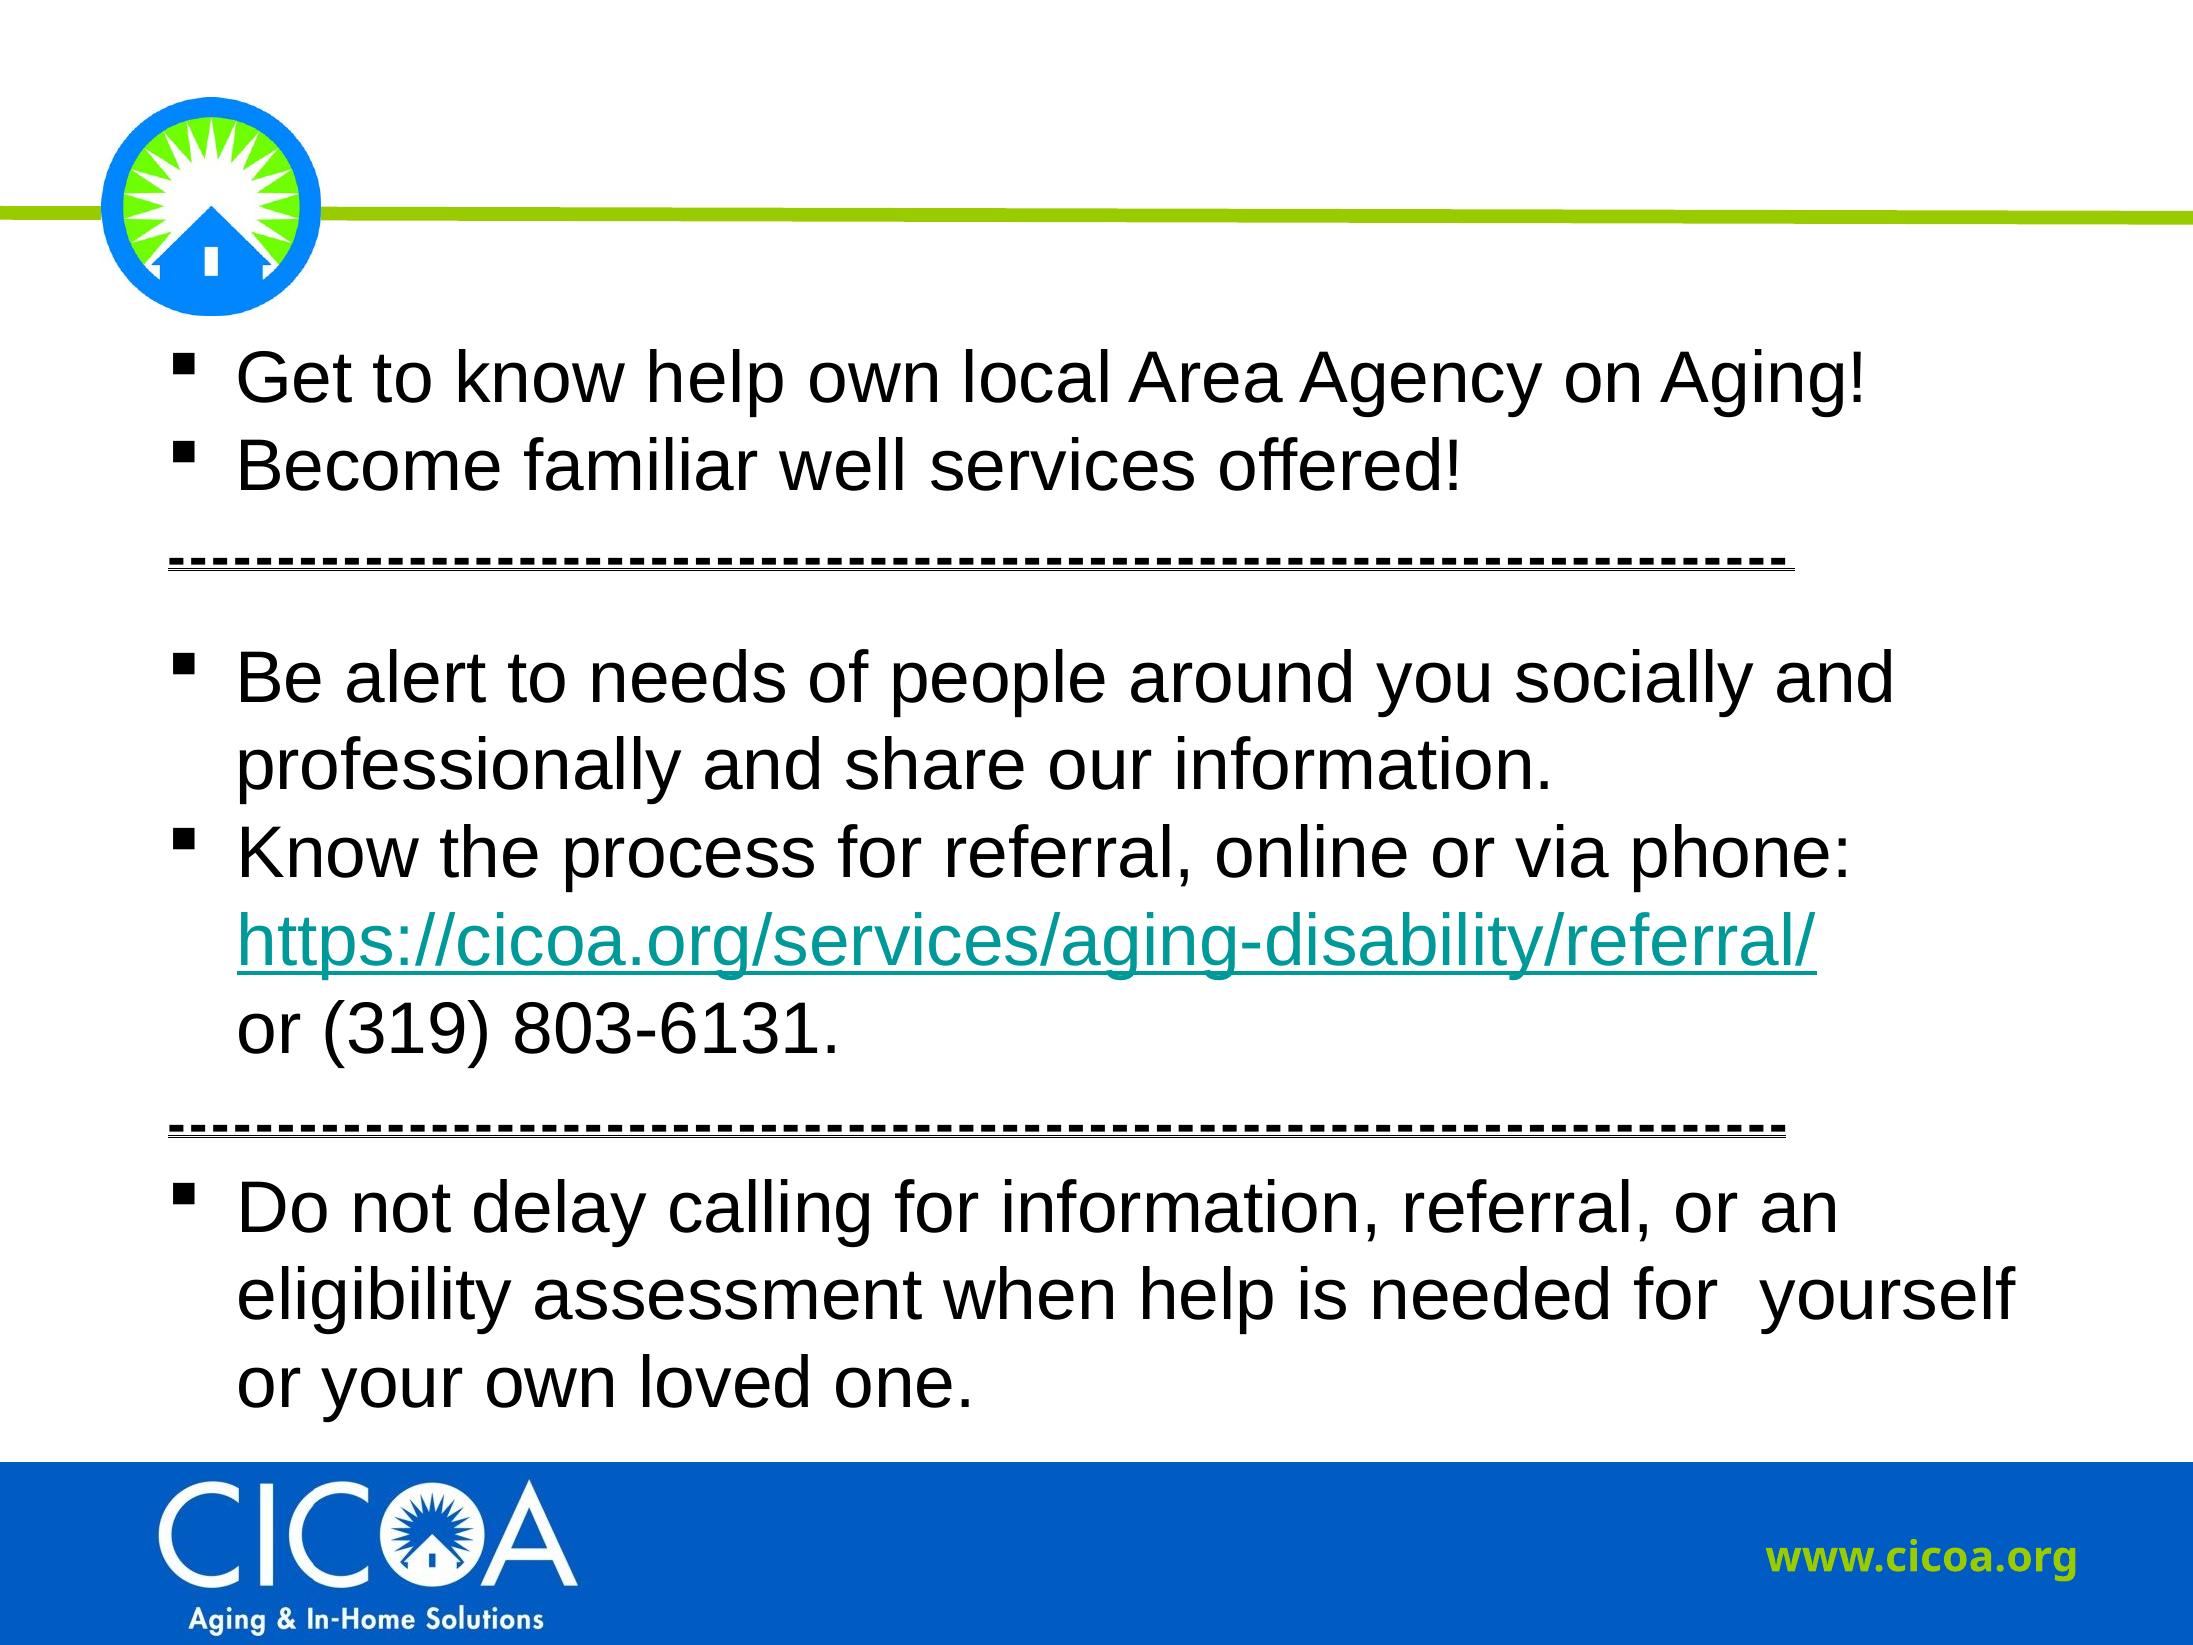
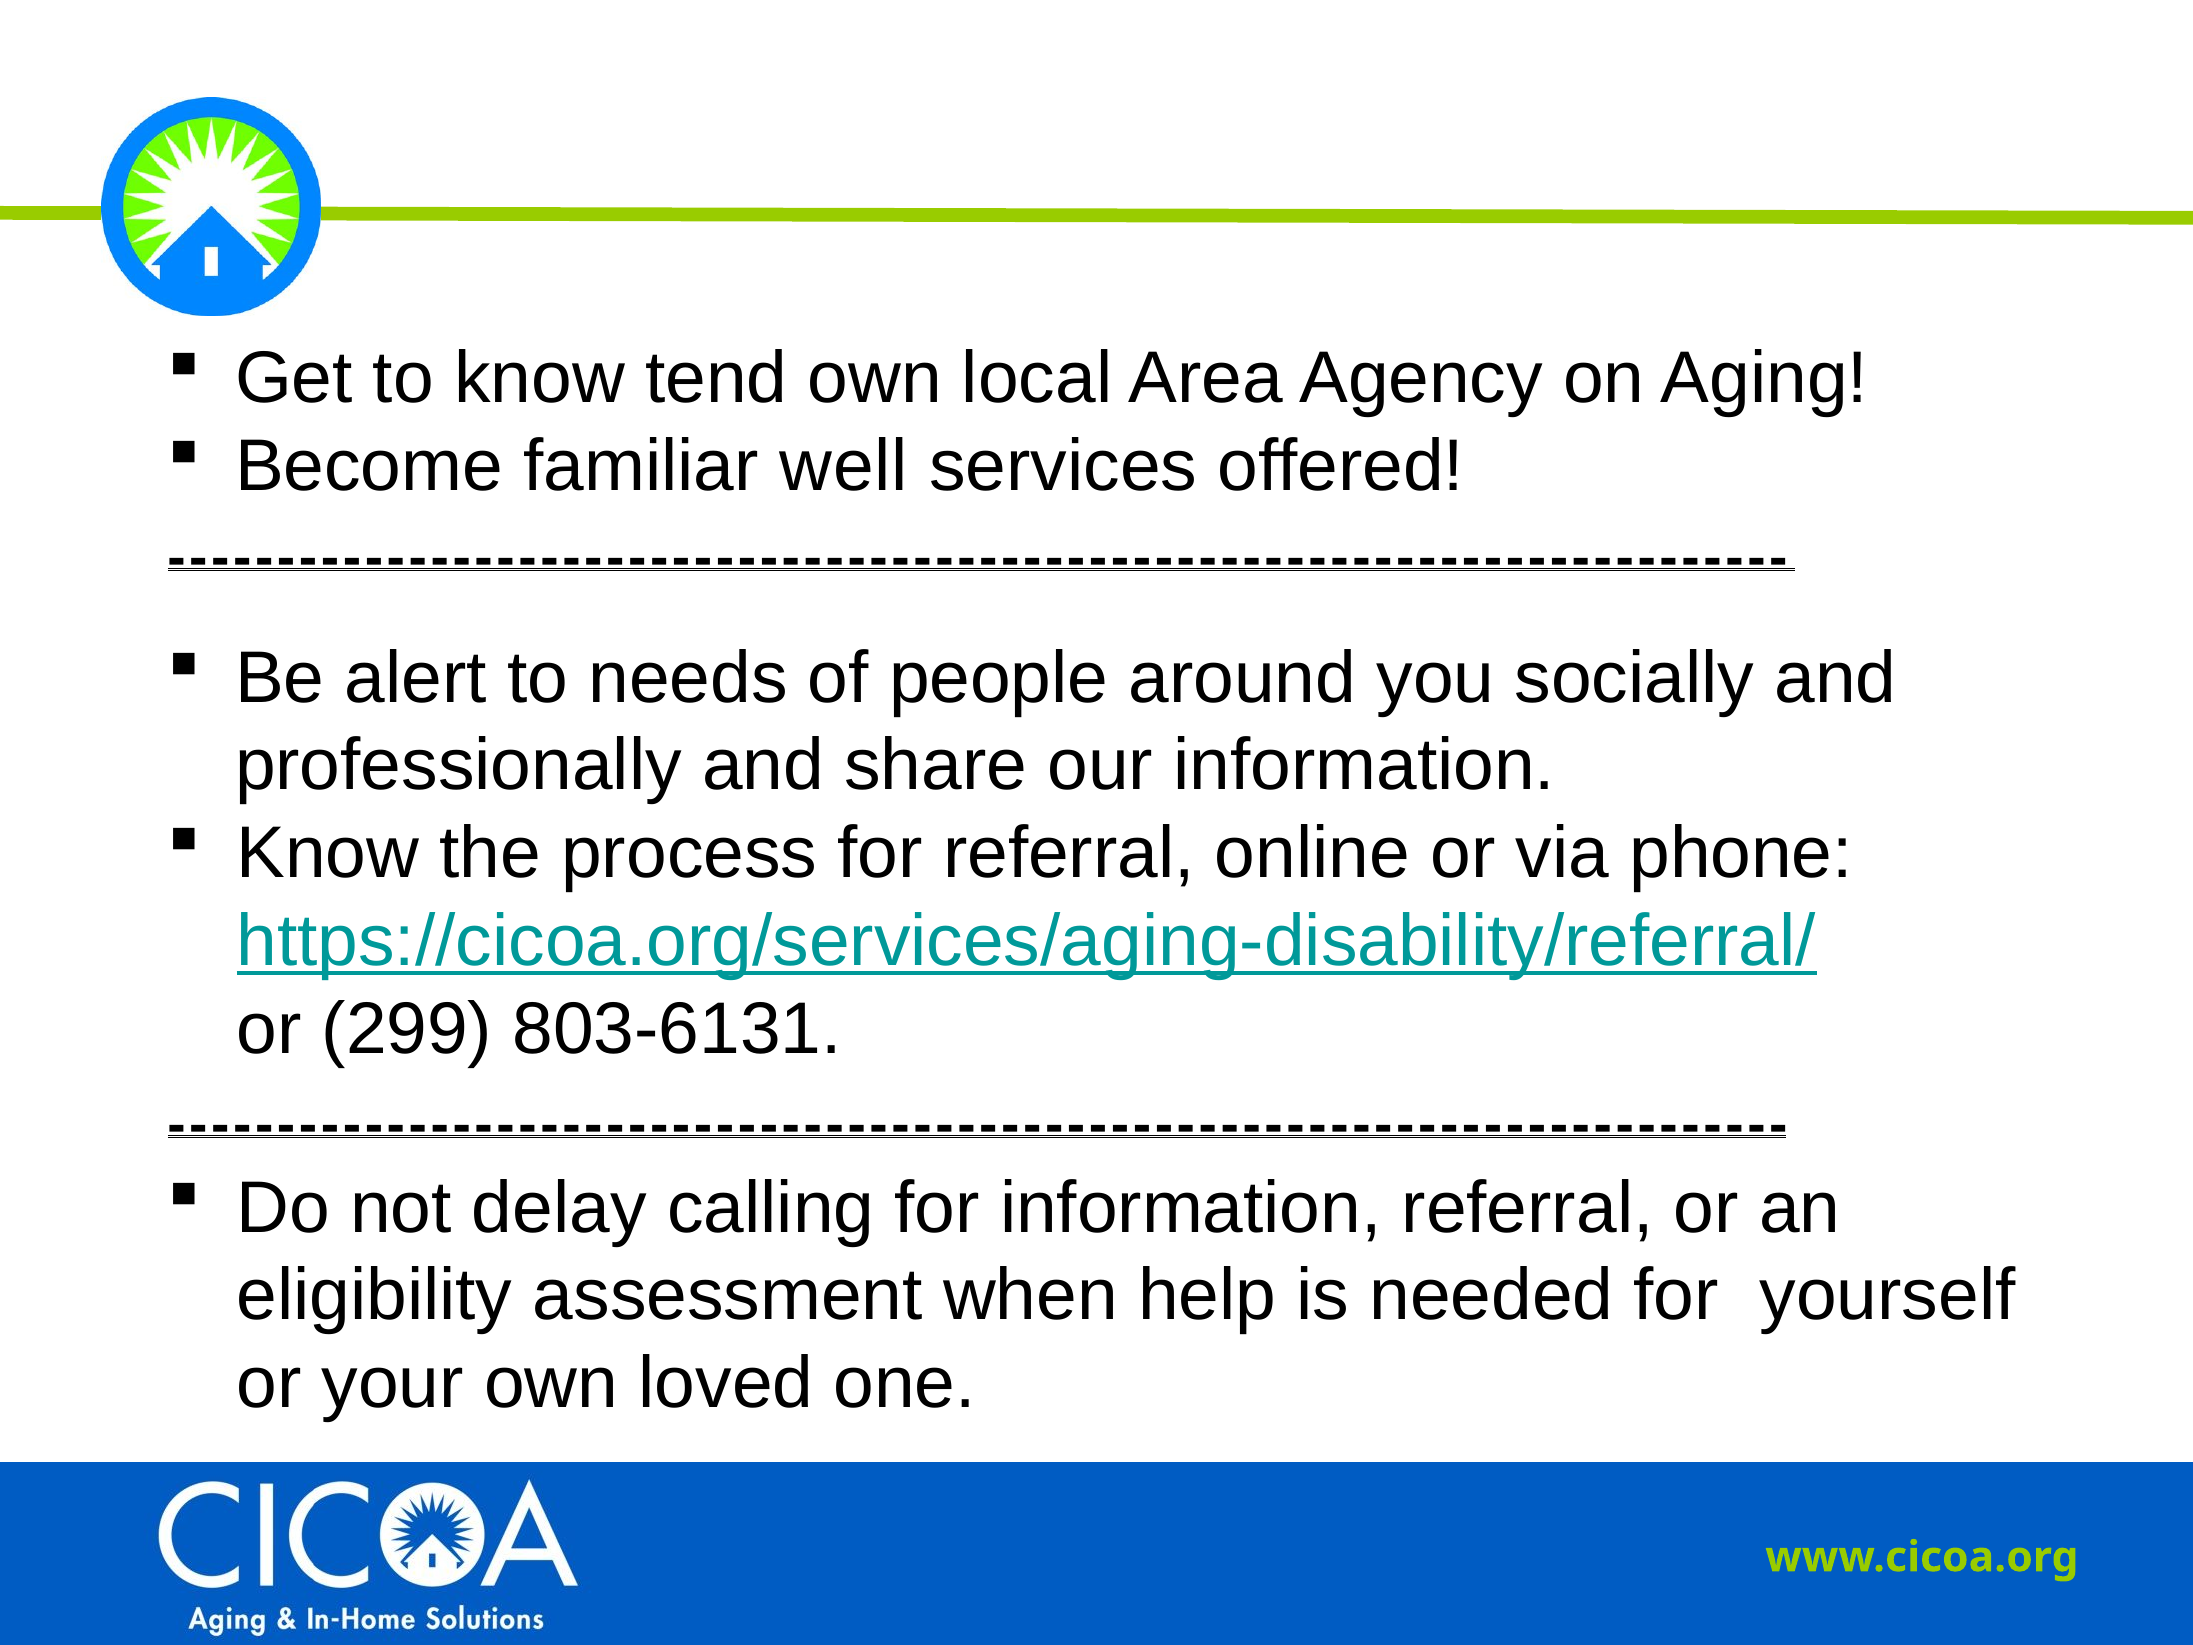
know help: help -> tend (716, 378)
319: 319 -> 299 (407, 1029)
